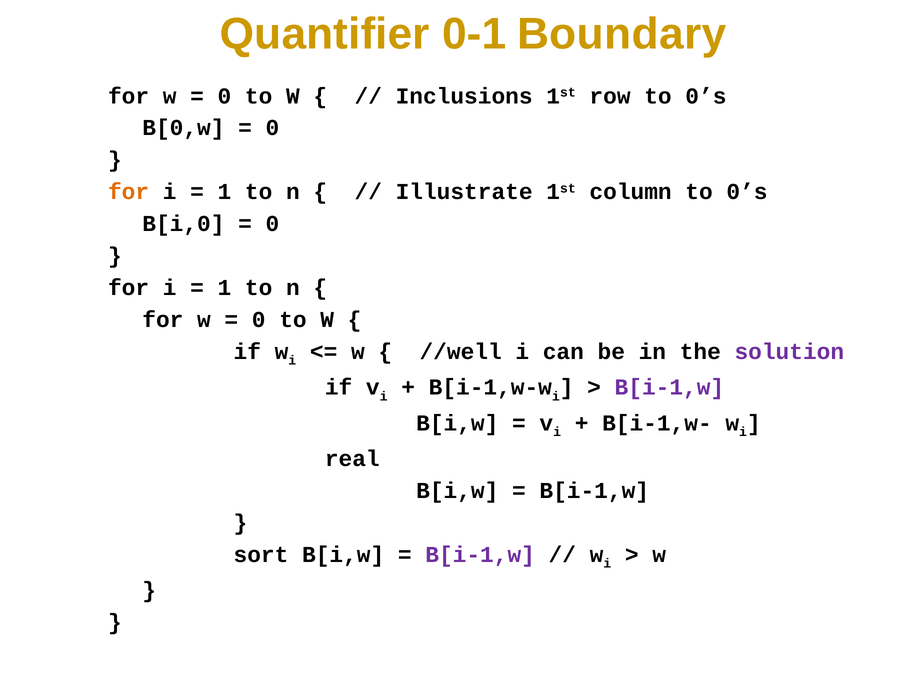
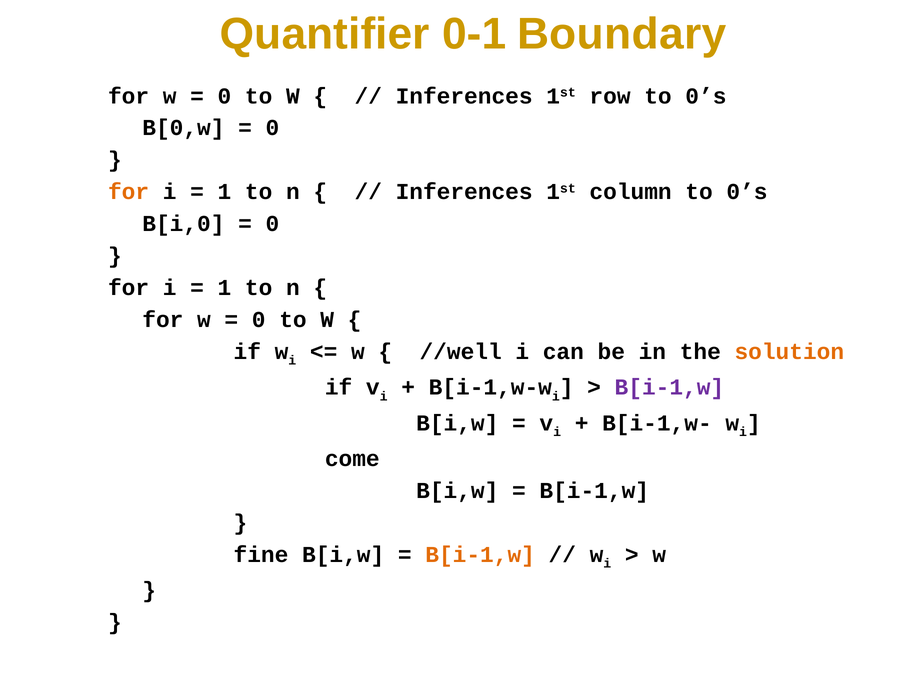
Inclusions: Inclusions -> Inferences (464, 96)
Illustrate: Illustrate -> Inferences (464, 192)
solution colour: purple -> orange (789, 352)
real: real -> come (352, 459)
sort: sort -> fine (261, 555)
B[i-1,w colour: purple -> orange (480, 555)
